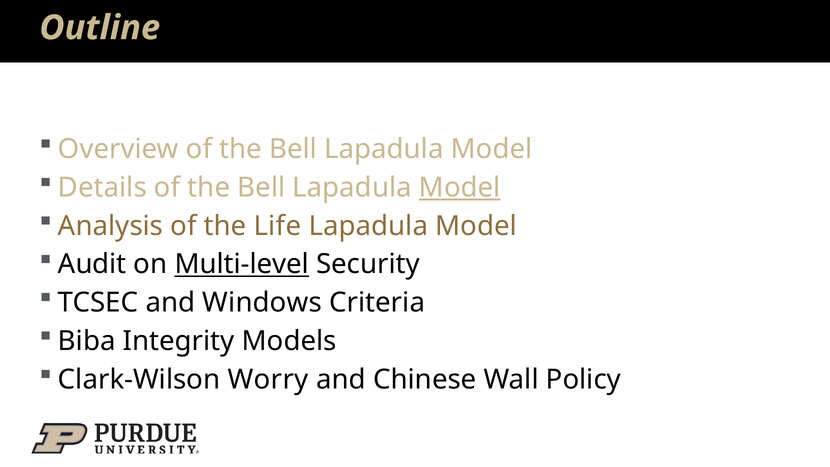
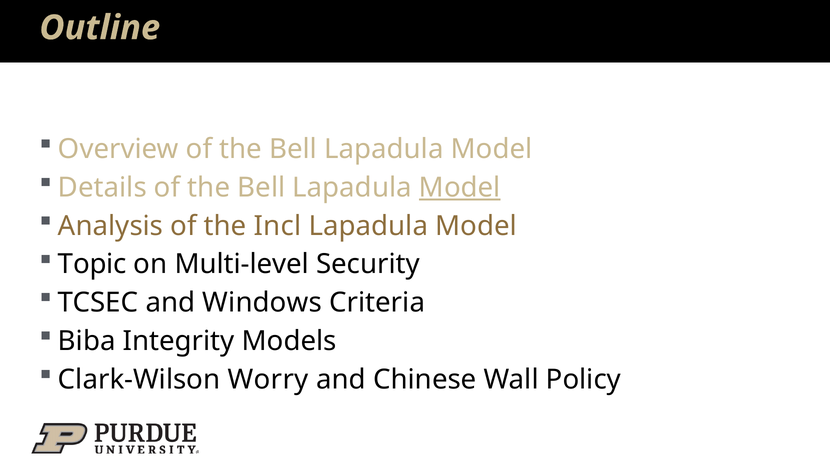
Life: Life -> Incl (277, 226)
Audit: Audit -> Topic (92, 264)
Multi-level underline: present -> none (242, 264)
